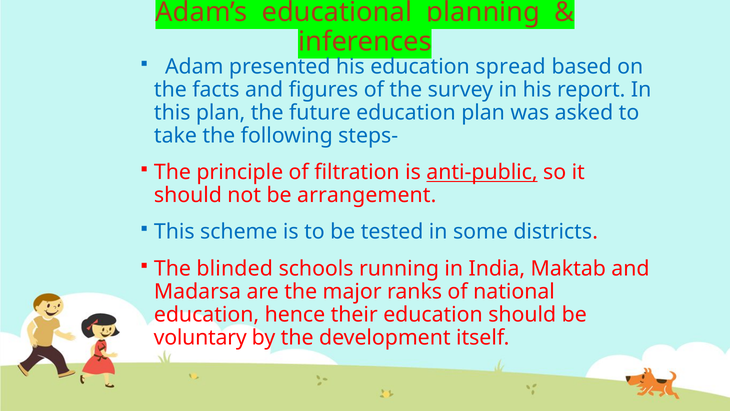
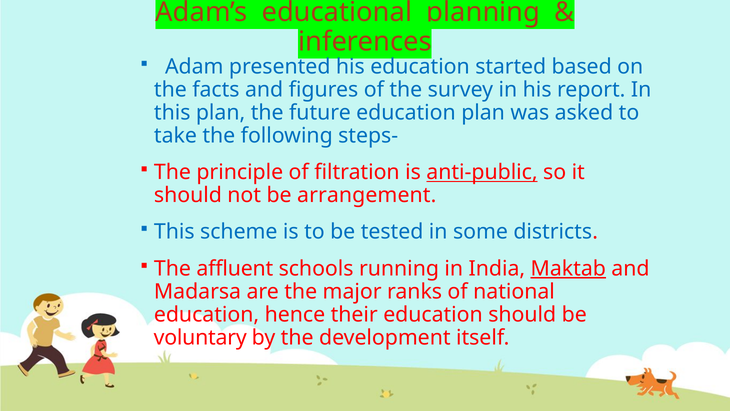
spread: spread -> started (511, 67)
blinded: blinded -> affluent (235, 268)
Maktab underline: none -> present (568, 268)
